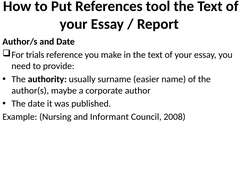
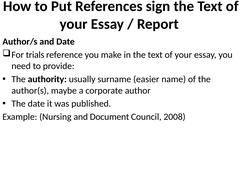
tool: tool -> sign (158, 6)
Informant: Informant -> Document (109, 117)
